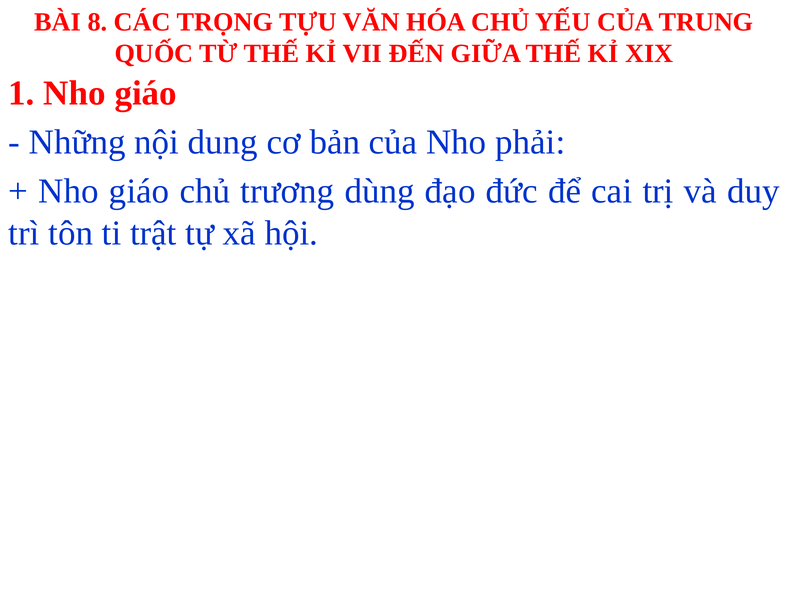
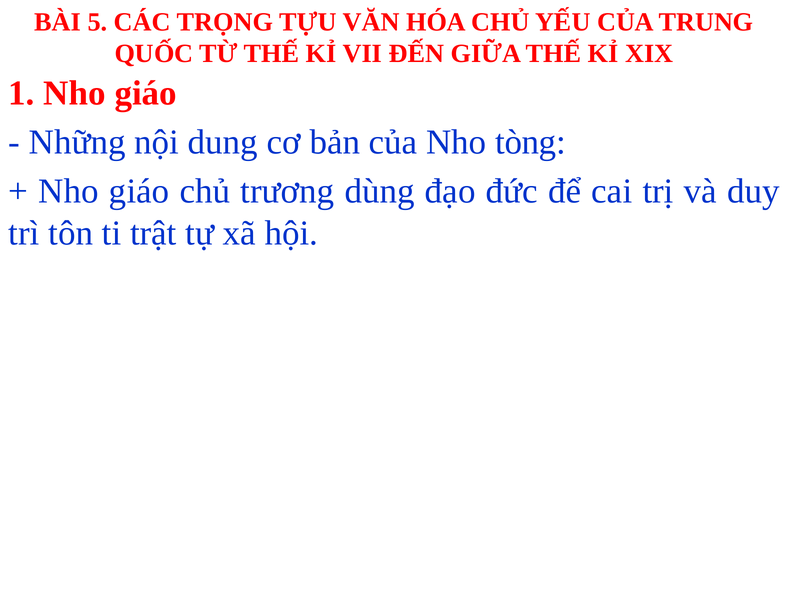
8: 8 -> 5 (97, 22)
phải: phải -> tòng (530, 142)
